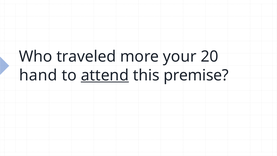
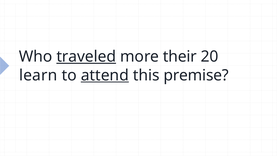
traveled underline: none -> present (86, 56)
your: your -> their (180, 56)
hand: hand -> learn (38, 75)
